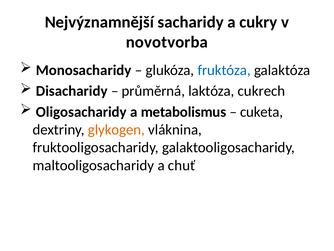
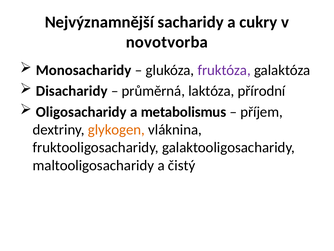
fruktóza colour: blue -> purple (224, 70)
cukrech: cukrech -> přírodní (262, 91)
cuketa: cuketa -> příjem (262, 112)
chuť: chuť -> čistý (182, 165)
